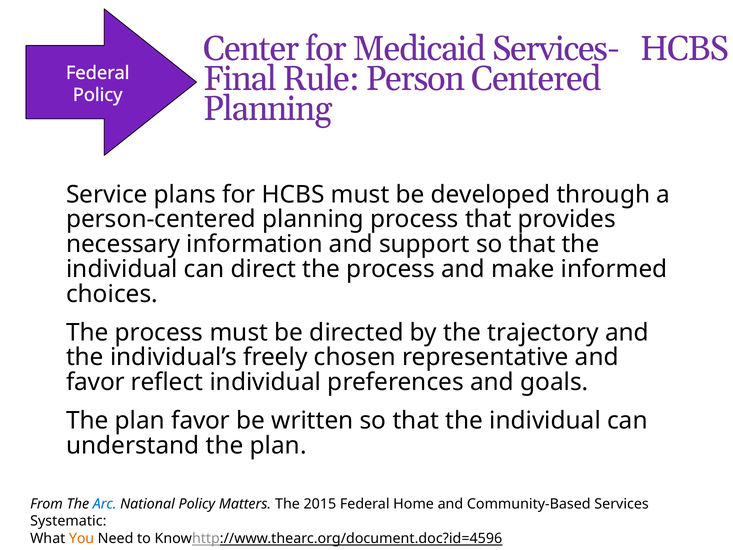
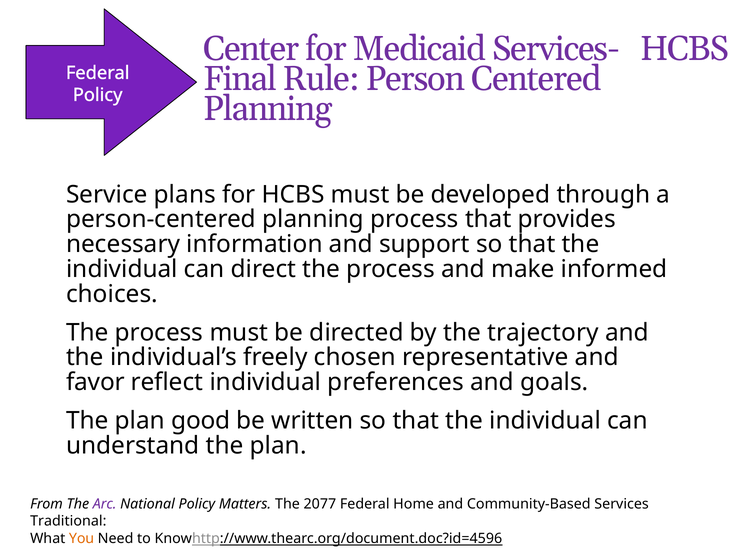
plan favor: favor -> good (201, 420)
Arc colour: blue -> purple (105, 504)
2015: 2015 -> 2077 (320, 504)
Systematic: Systematic -> Traditional (68, 521)
